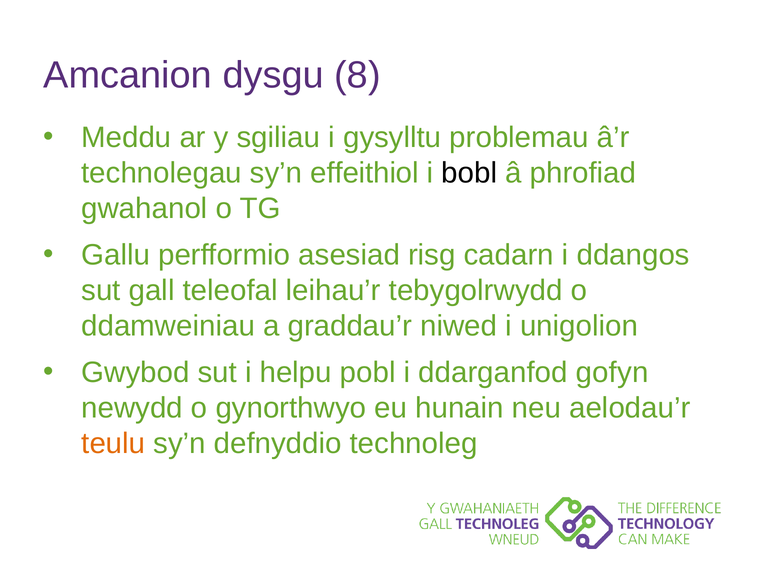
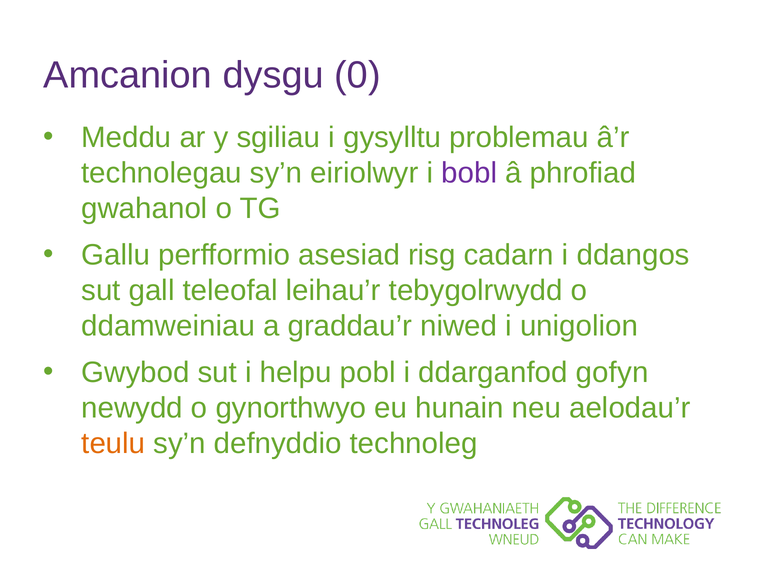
8: 8 -> 0 (357, 75)
effeithiol: effeithiol -> eiriolwyr (365, 173)
bobl colour: black -> purple (469, 173)
